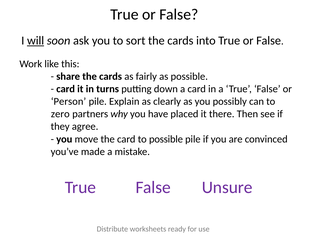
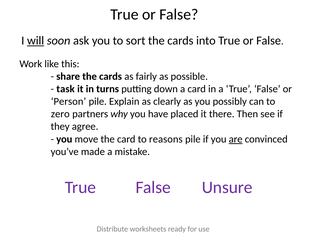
card: card -> task (66, 89)
to possible: possible -> reasons (166, 139)
are underline: none -> present (236, 139)
